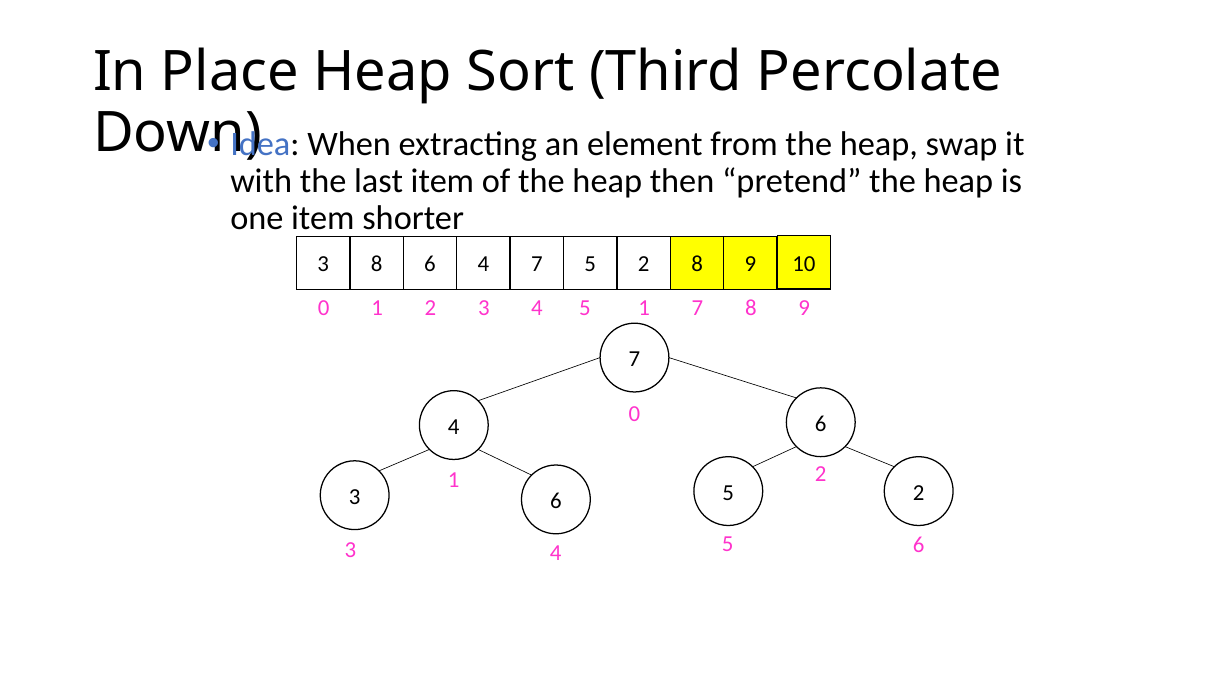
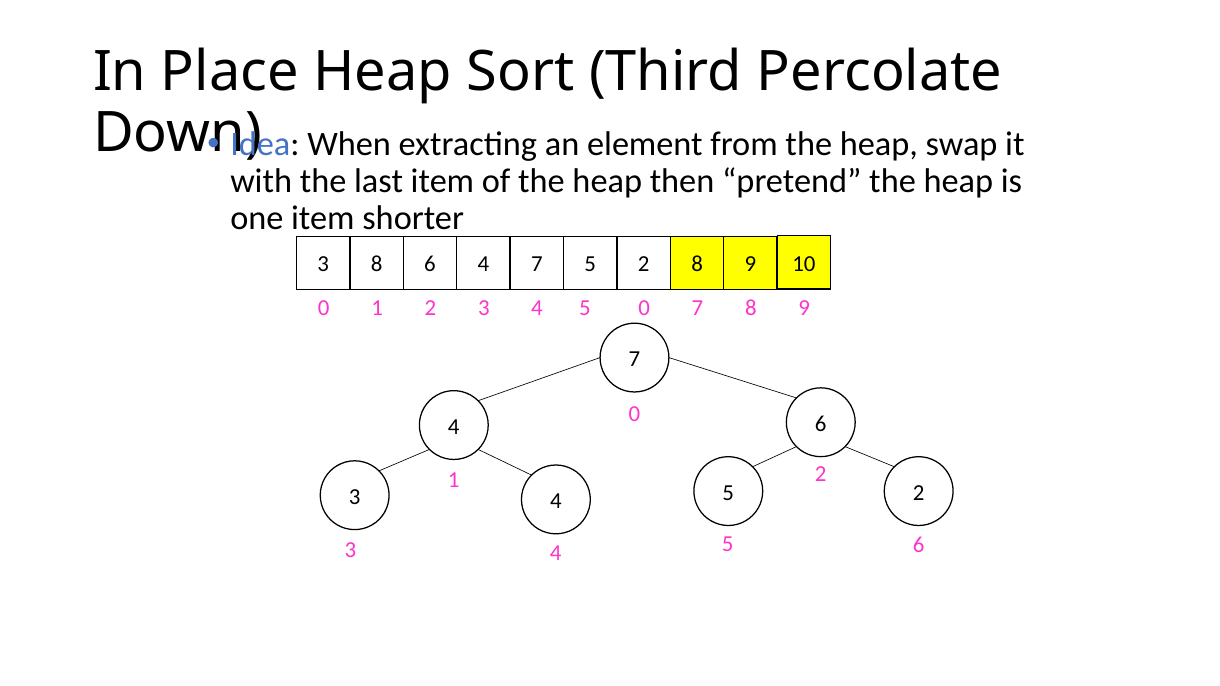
5 1: 1 -> 0 (644, 308)
6: 6 -> 4 (556, 501)
